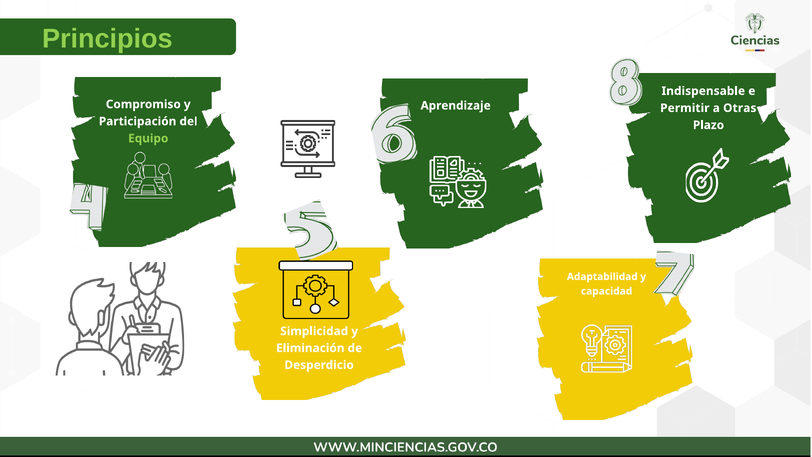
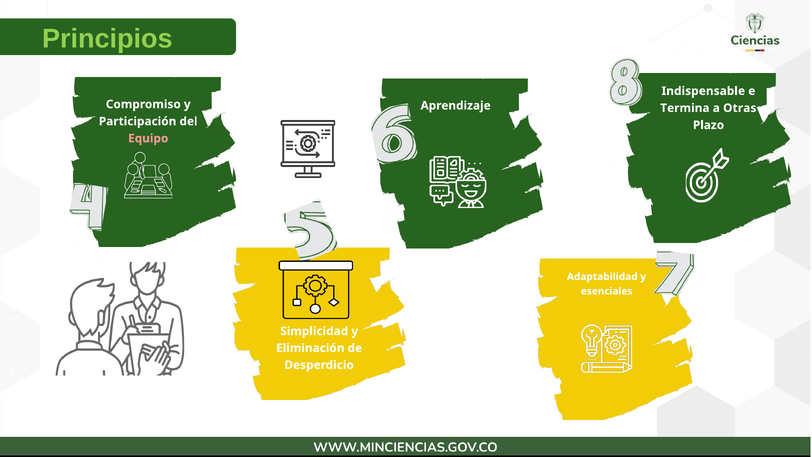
Permitir: Permitir -> Termina (685, 108)
Equipo colour: light green -> pink (148, 138)
capacidad: capacidad -> esenciales (607, 291)
